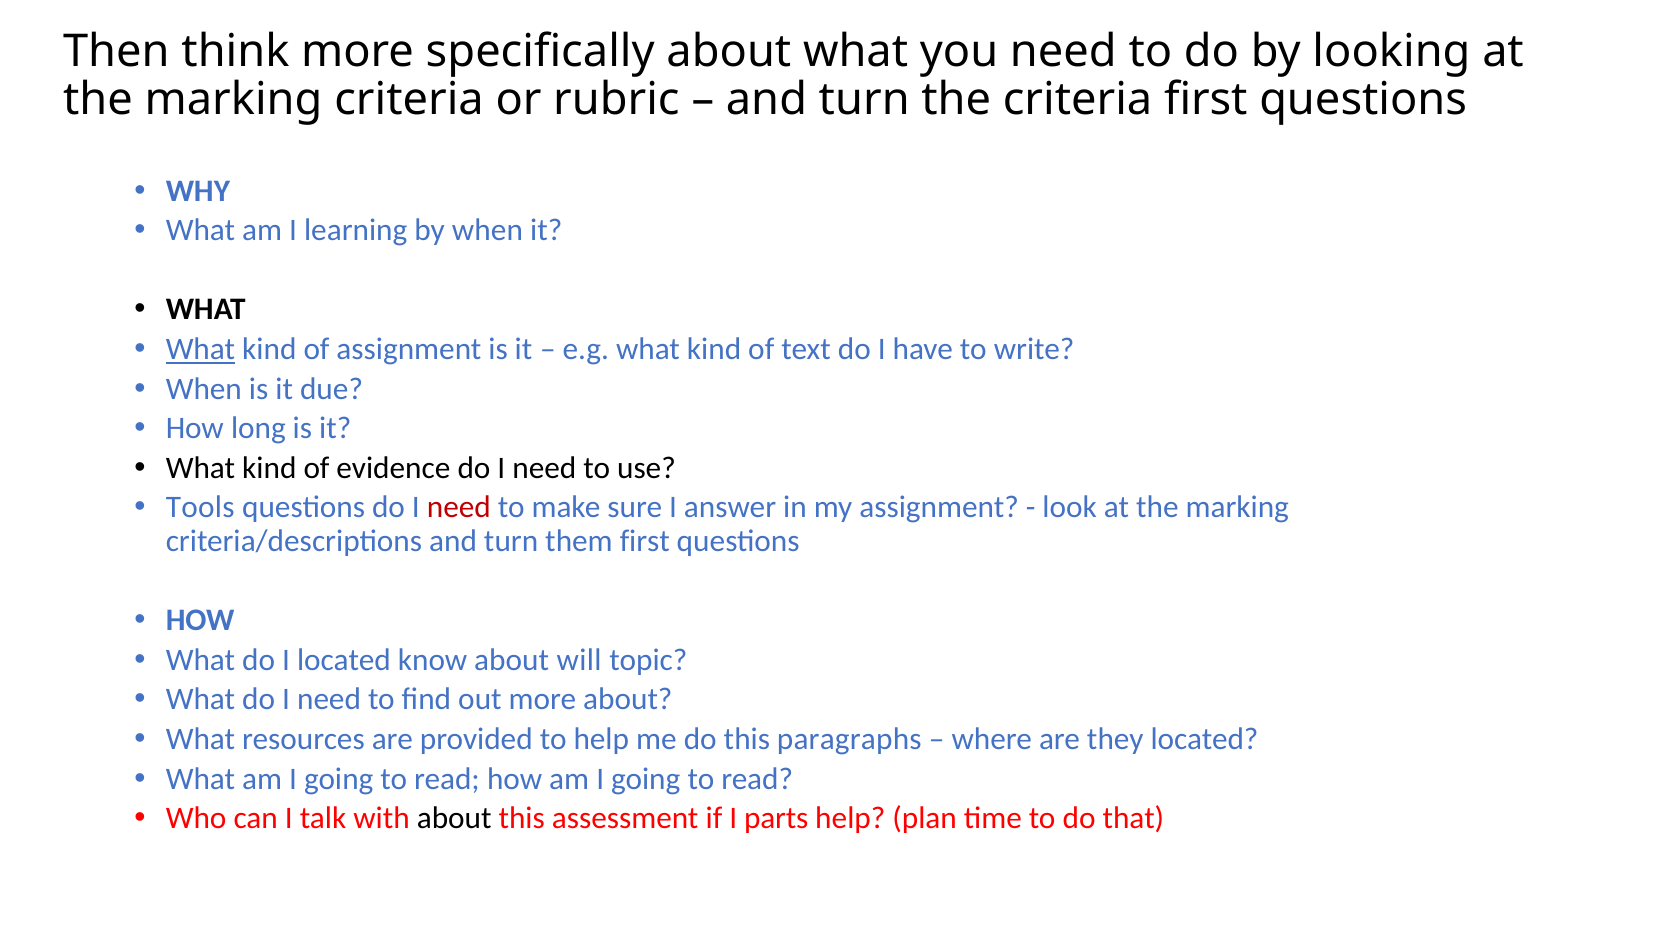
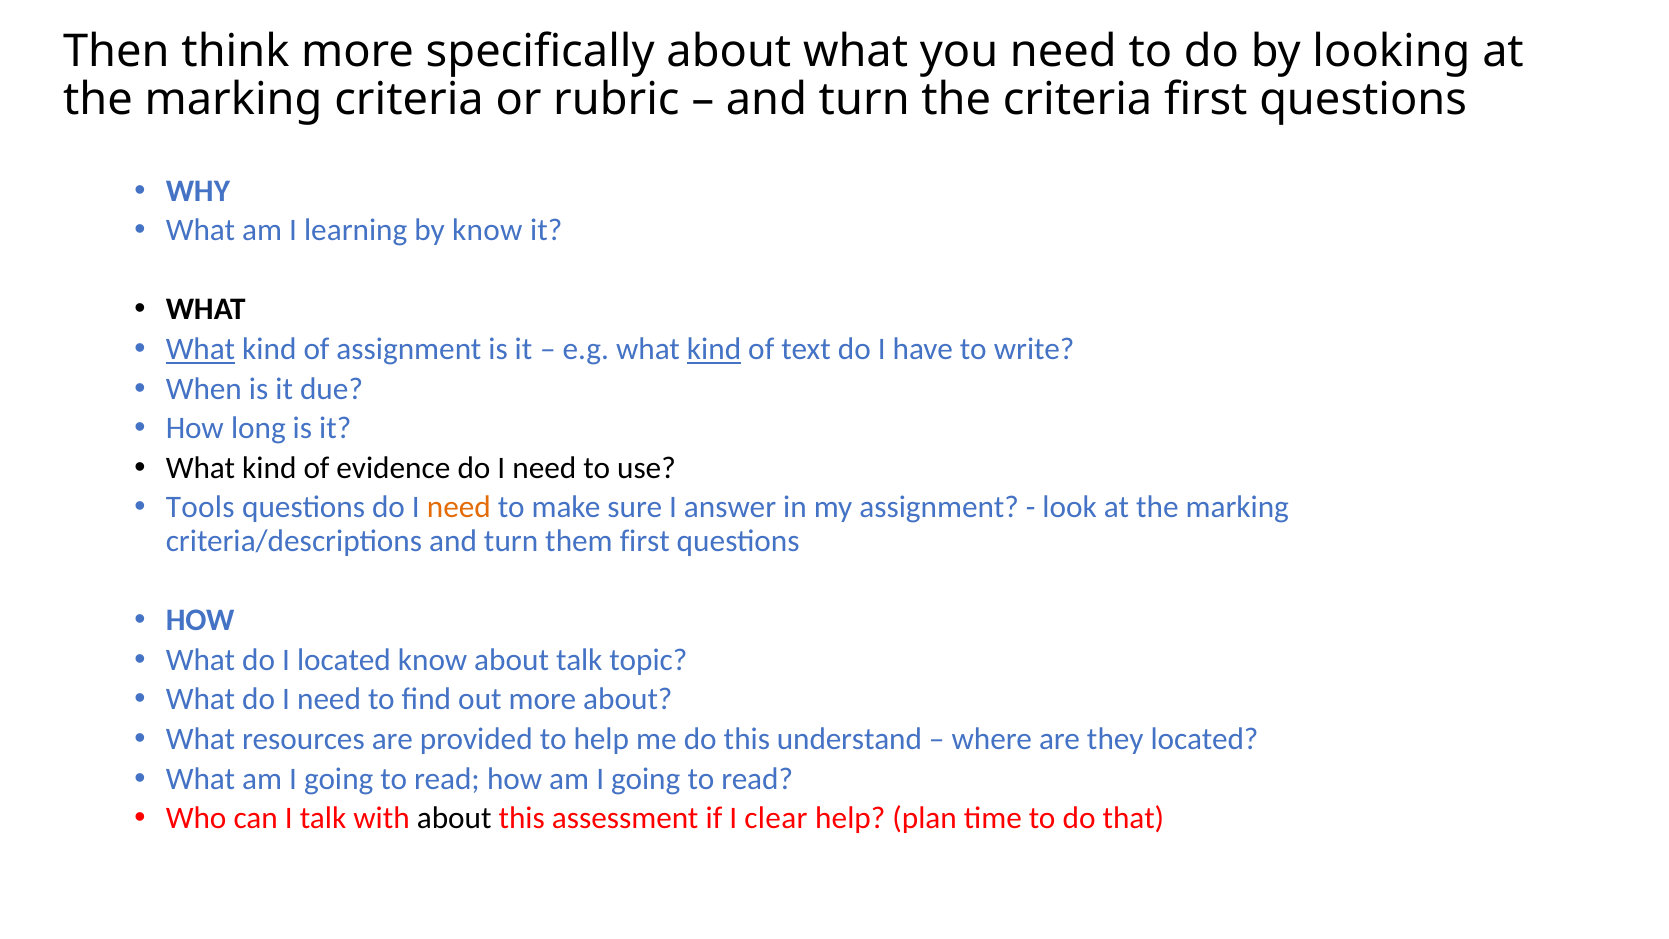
by when: when -> know (487, 230)
kind underline: none -> present (714, 349)
need colour: red -> orange (459, 507)
about will: will -> talk (579, 660)
paragraphs: paragraphs -> understand (849, 739)
parts: parts -> clear (776, 818)
